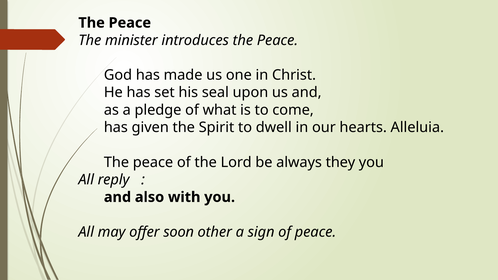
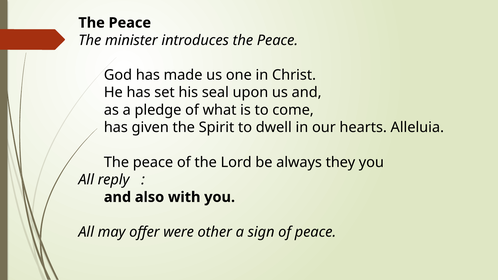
soon: soon -> were (179, 232)
